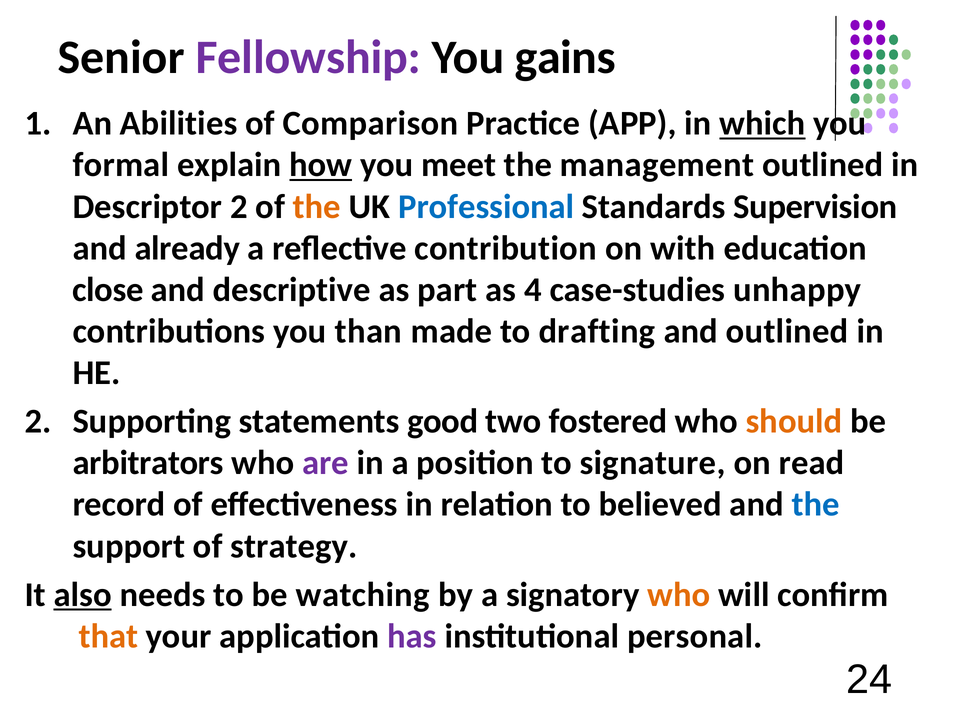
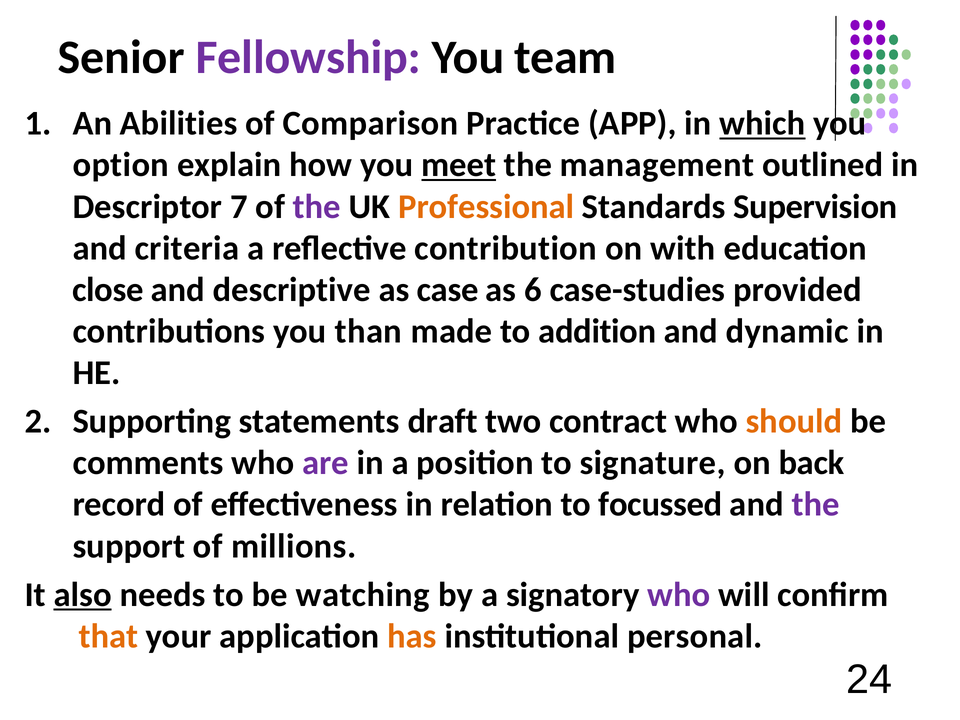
gains: gains -> team (565, 58)
formal: formal -> option (121, 165)
how underline: present -> none (321, 165)
meet underline: none -> present (459, 165)
Descriptor 2: 2 -> 7 (239, 207)
the colour: orange -> purple (317, 207)
Professional colour: blue -> orange (486, 207)
already: already -> criteria (187, 248)
part: part -> case (448, 290)
4: 4 -> 6 (533, 290)
unhappy: unhappy -> provided (797, 290)
drafting: drafting -> addition (597, 331)
and outlined: outlined -> dynamic (787, 331)
good: good -> draft (443, 421)
fostered: fostered -> contract (608, 421)
arbitrators: arbitrators -> comments (148, 463)
read: read -> back (812, 463)
believed: believed -> focussed (660, 505)
the colour: blue -> purple (816, 505)
strategy: strategy -> millions (294, 546)
who colour: orange -> purple (679, 595)
has colour: purple -> orange (412, 636)
